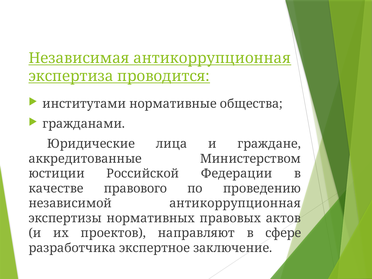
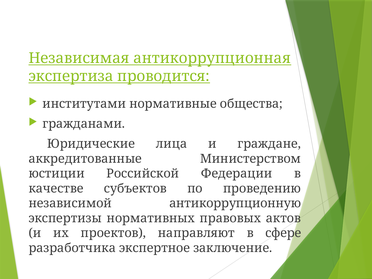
правового: правового -> субъектов (135, 188)
независимой антикоррупционная: антикоррупционная -> антикоррупционную (235, 203)
